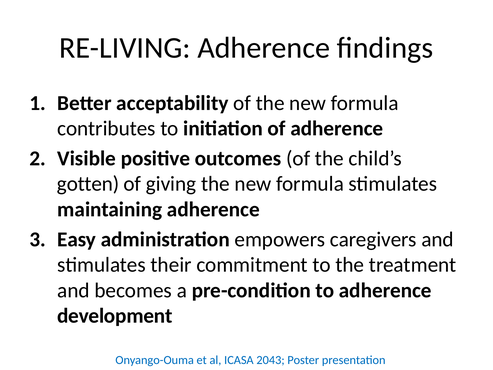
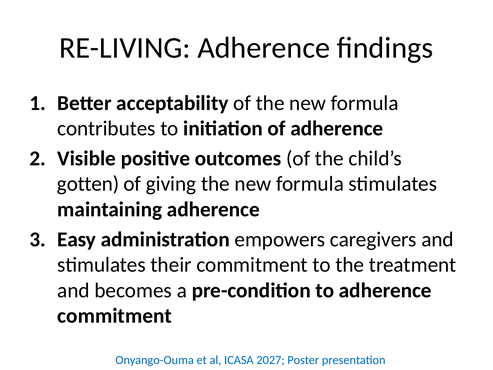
development: development -> commitment (115, 316)
2043: 2043 -> 2027 (271, 360)
